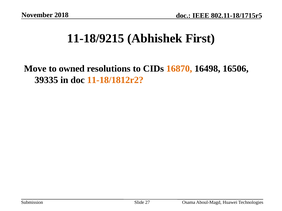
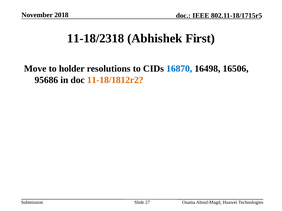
11-18/9215: 11-18/9215 -> 11-18/2318 (96, 38)
owned: owned -> holder (72, 69)
16870 colour: orange -> blue (179, 69)
39335: 39335 -> 95686 (46, 80)
